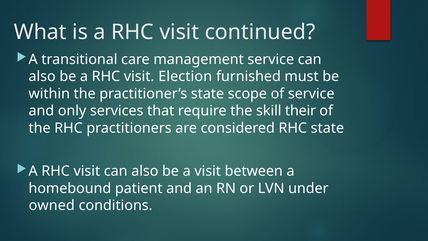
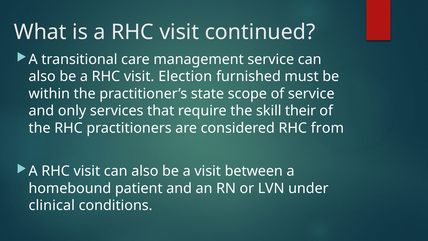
RHC state: state -> from (327, 128)
owned: owned -> clinical (52, 205)
